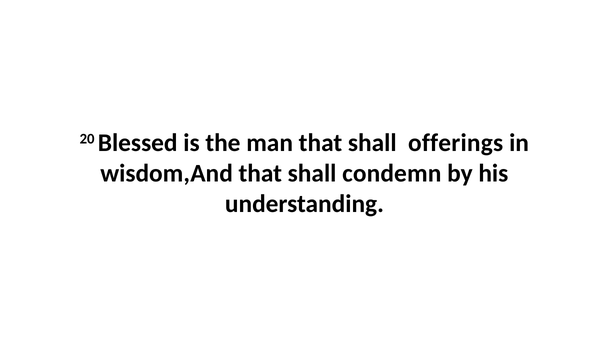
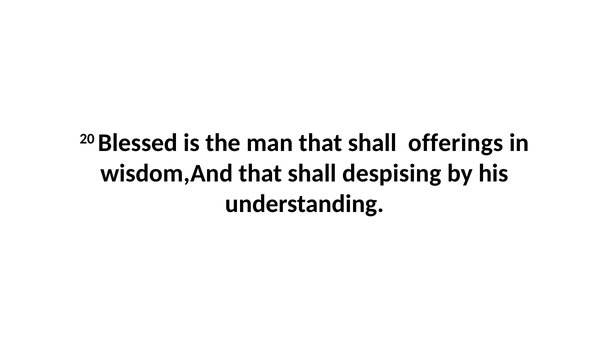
condemn: condemn -> despising (392, 173)
